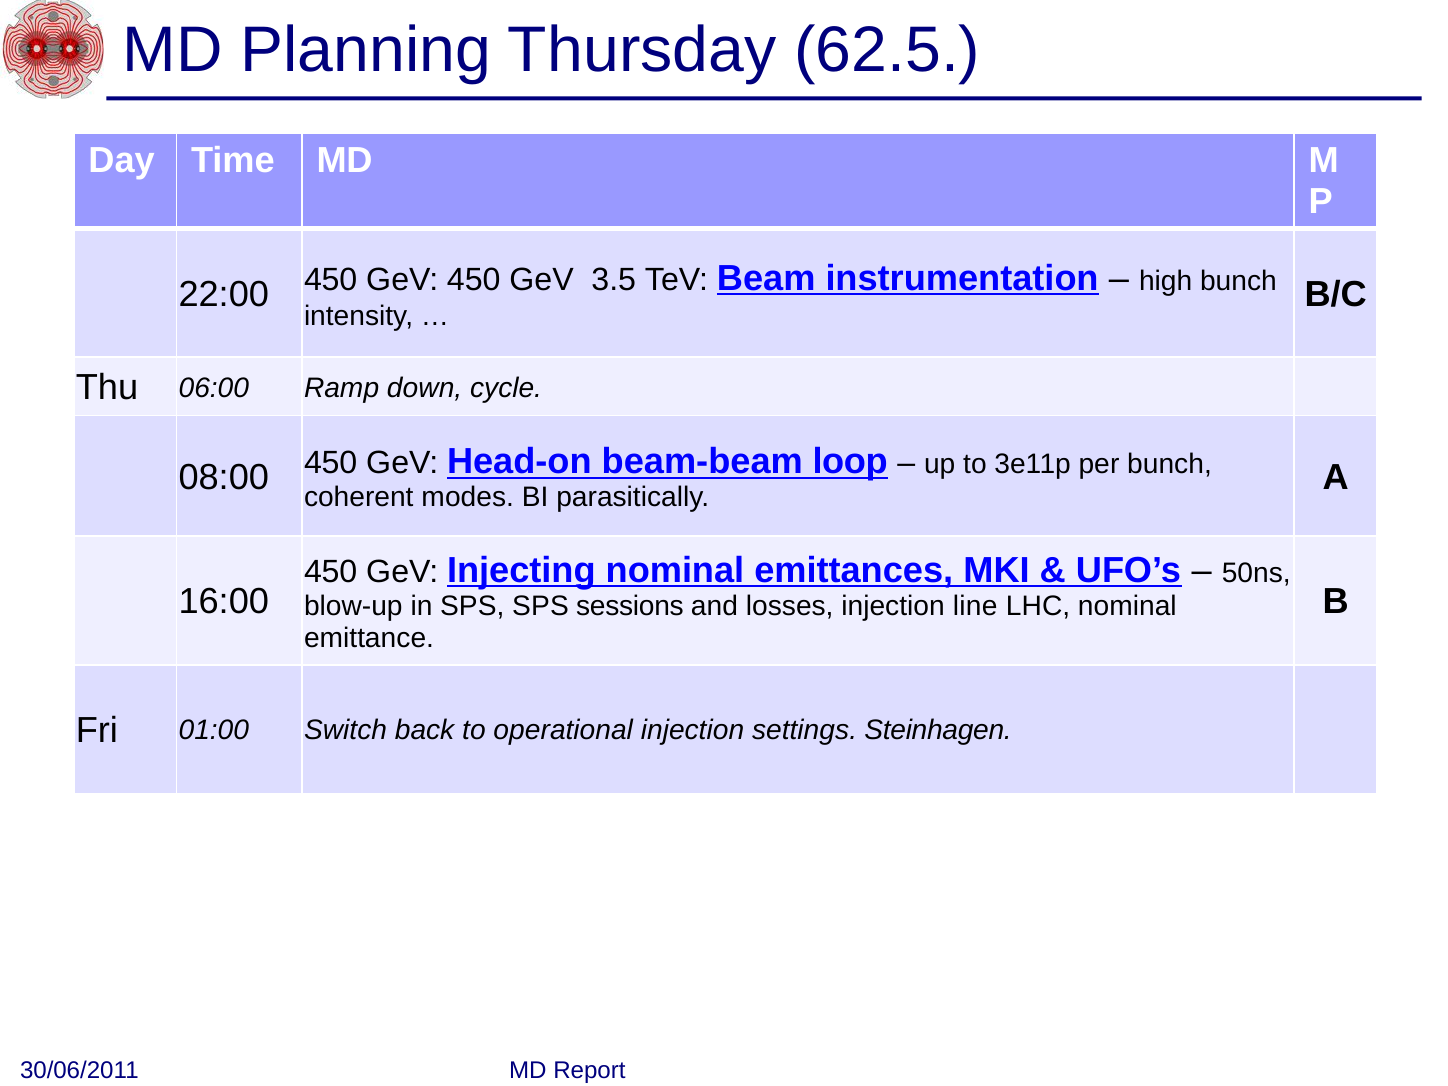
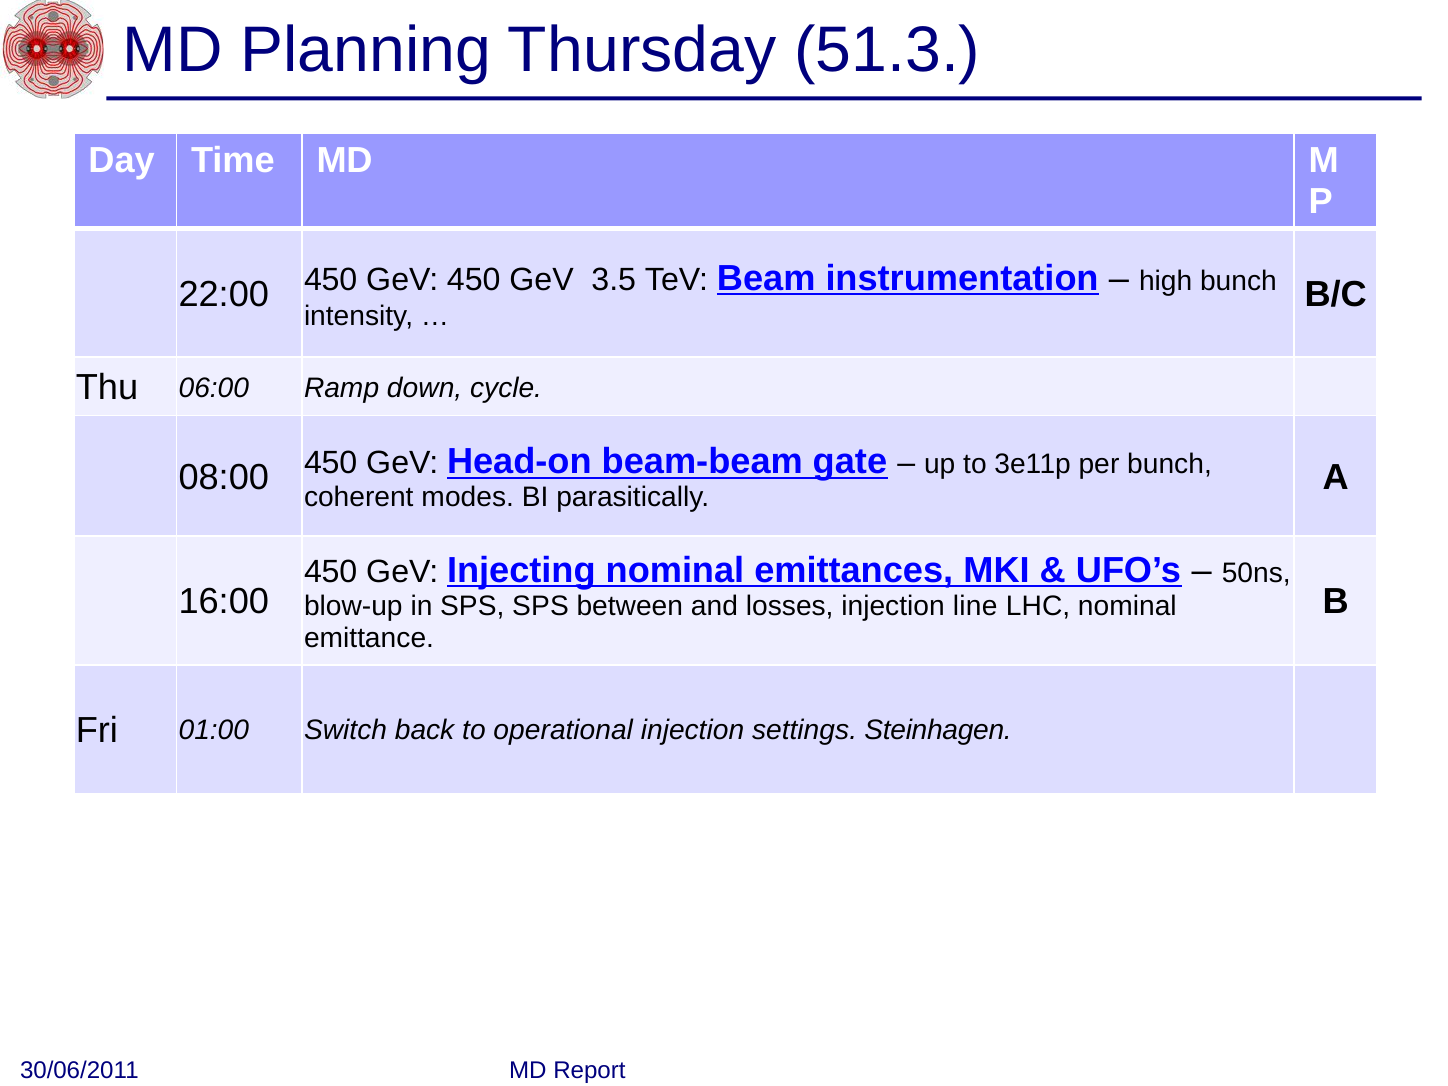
62.5: 62.5 -> 51.3 (887, 50)
loop: loop -> gate (850, 462)
sessions: sessions -> between (630, 606)
